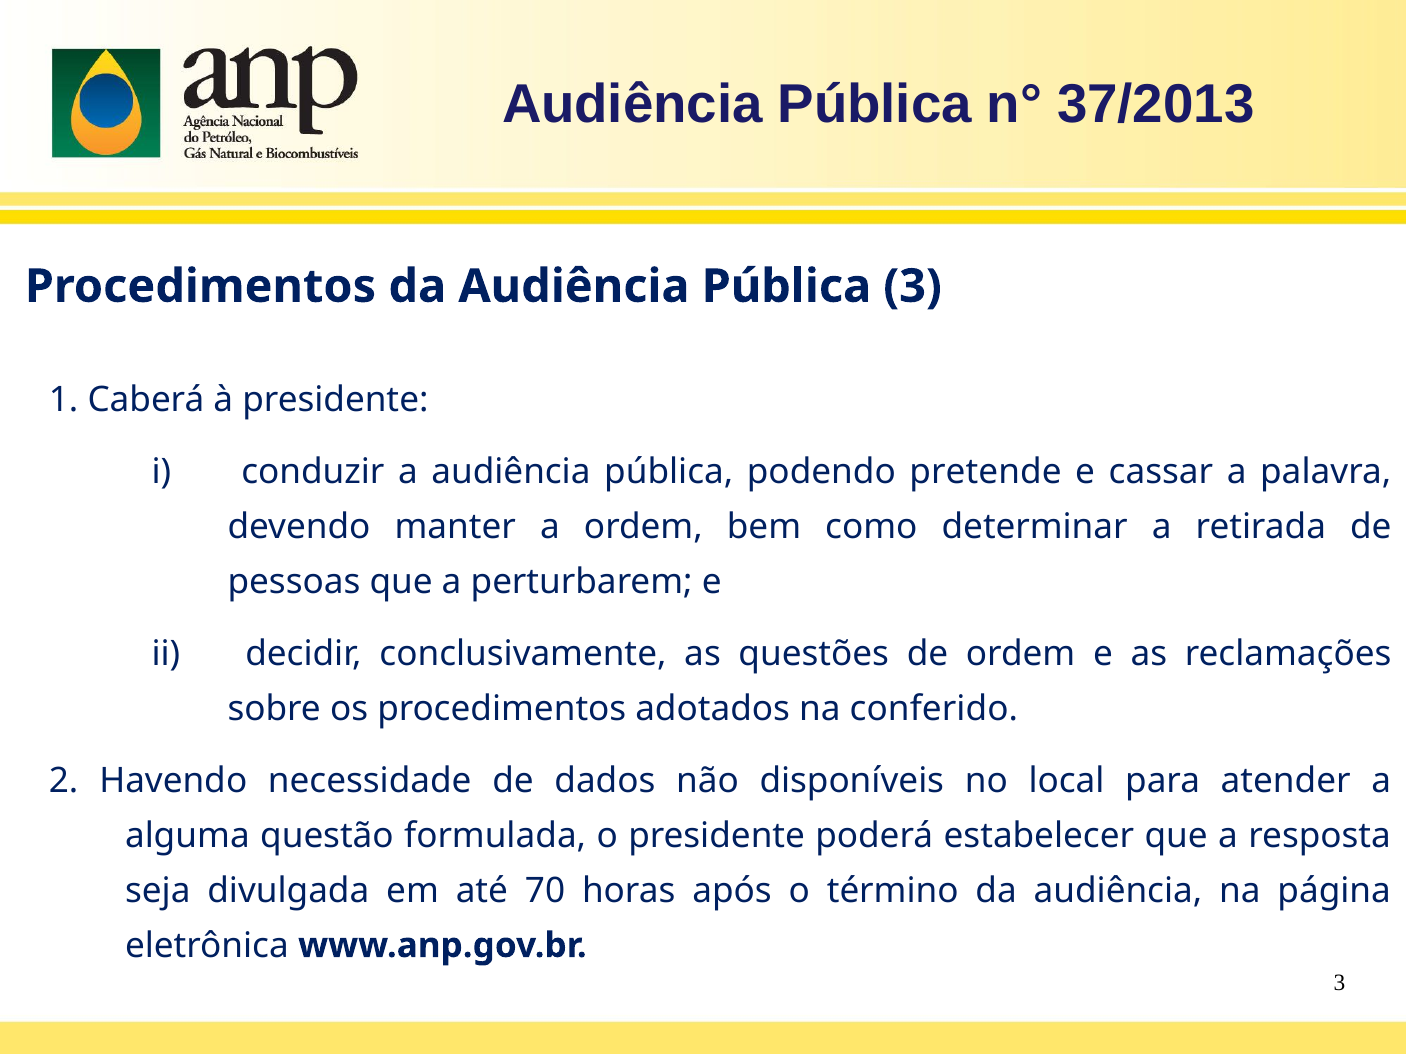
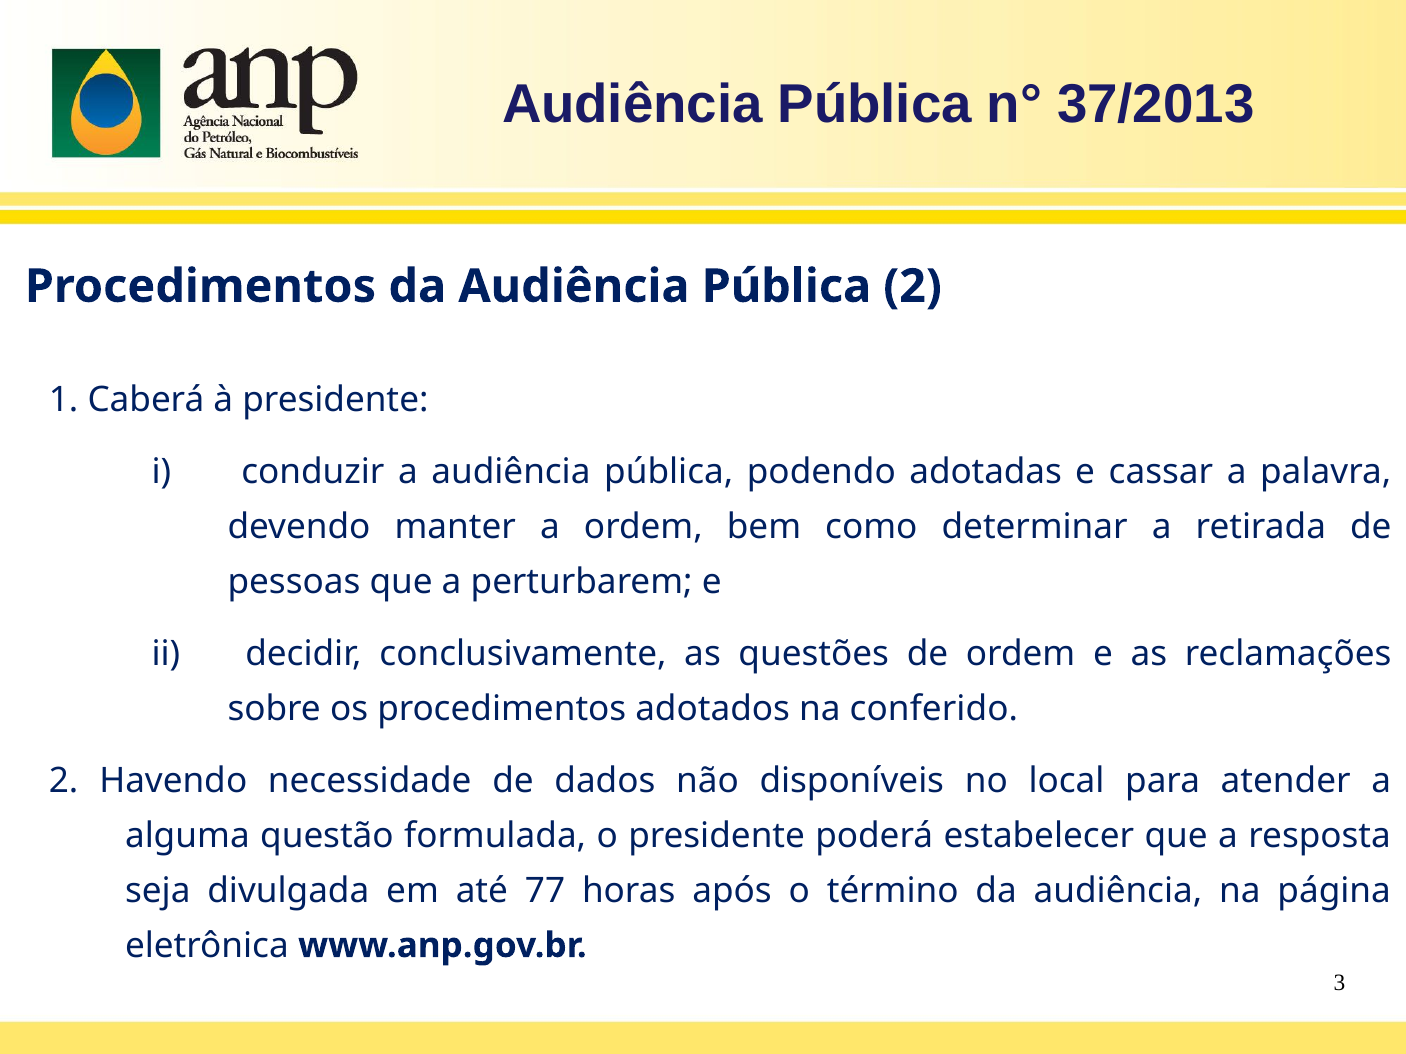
Pública 3: 3 -> 2 (913, 287)
pretende: pretende -> adotadas (986, 472)
70: 70 -> 77 (545, 891)
